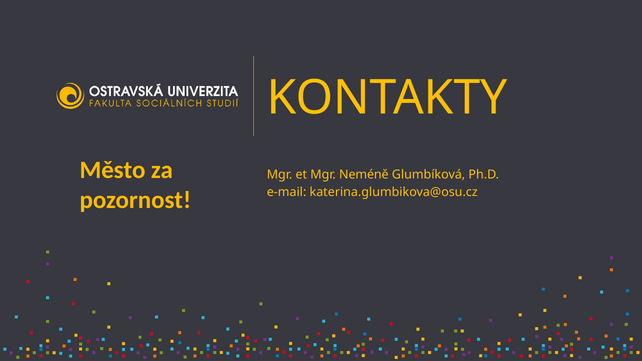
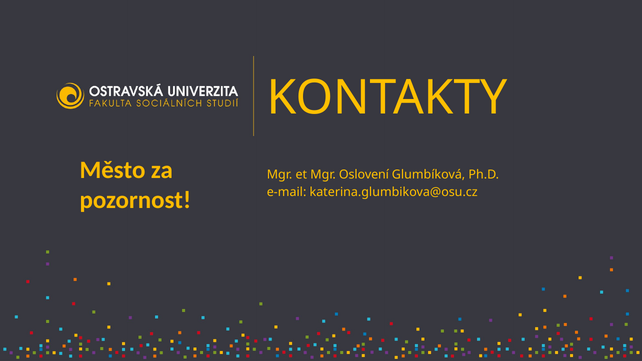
Neméně: Neméně -> Oslovení (364, 175)
